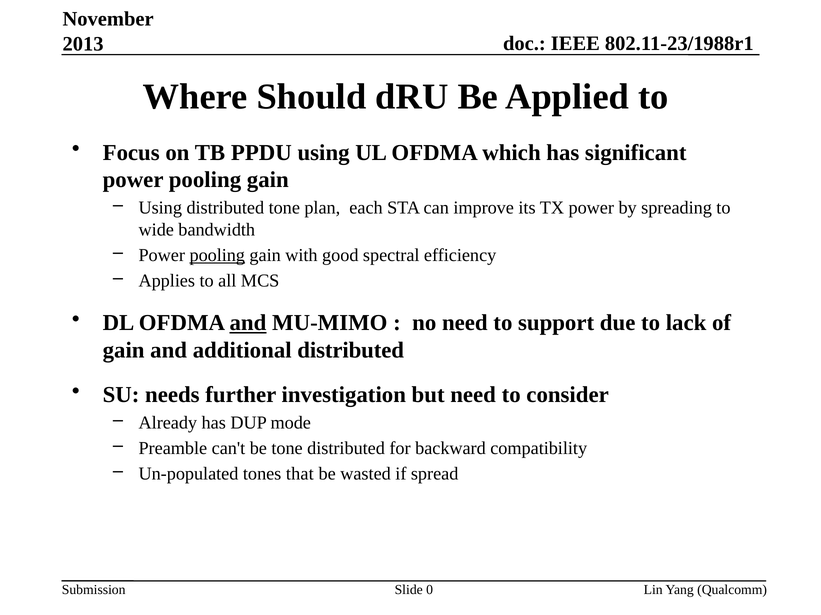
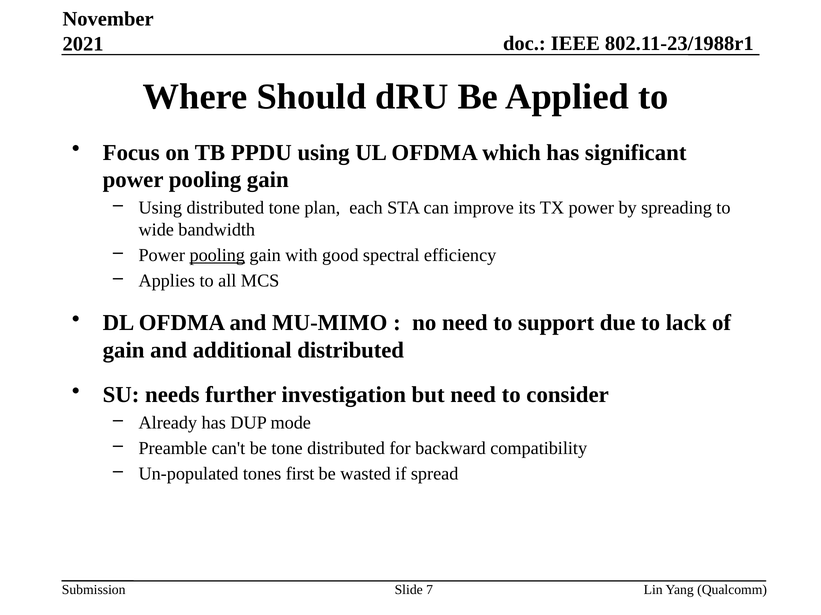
2013: 2013 -> 2021 (83, 44)
and underline: present -> none (248, 323)
that: that -> first (300, 474)
0: 0 -> 7 (430, 591)
